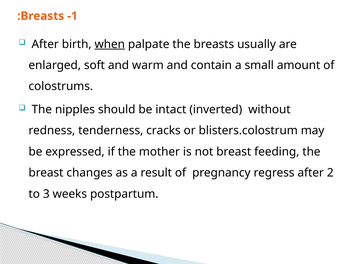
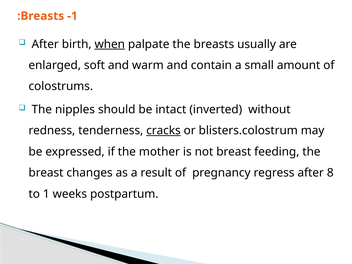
cracks underline: none -> present (163, 131)
2: 2 -> 8 (330, 173)
to 3: 3 -> 1 (46, 194)
